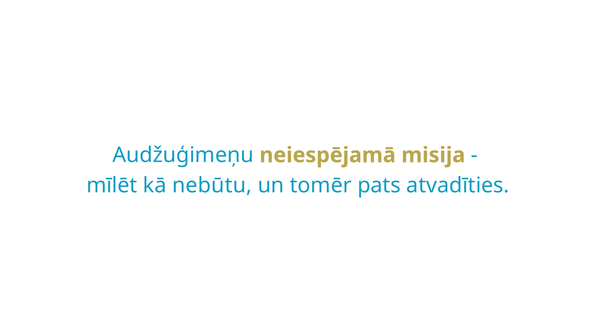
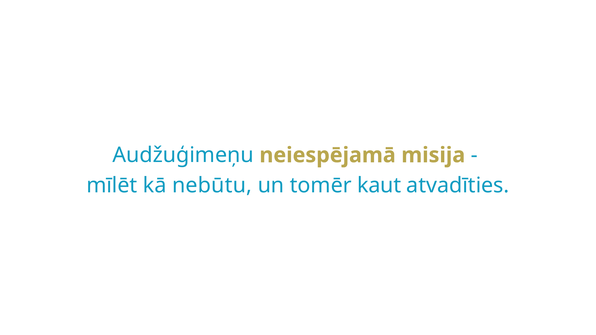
pats: pats -> kaut (379, 185)
